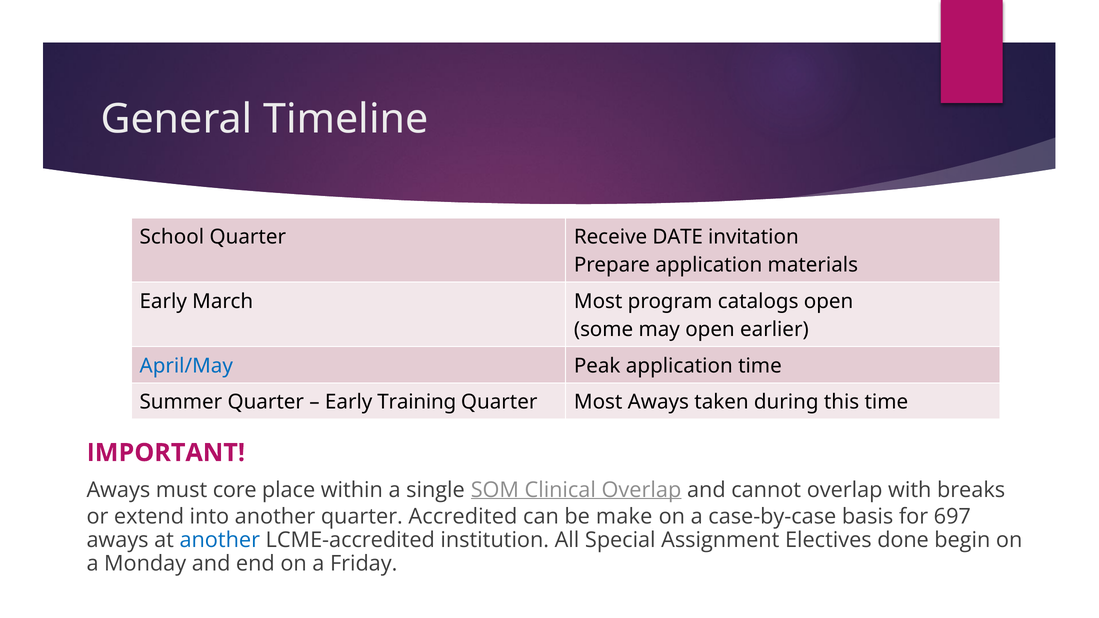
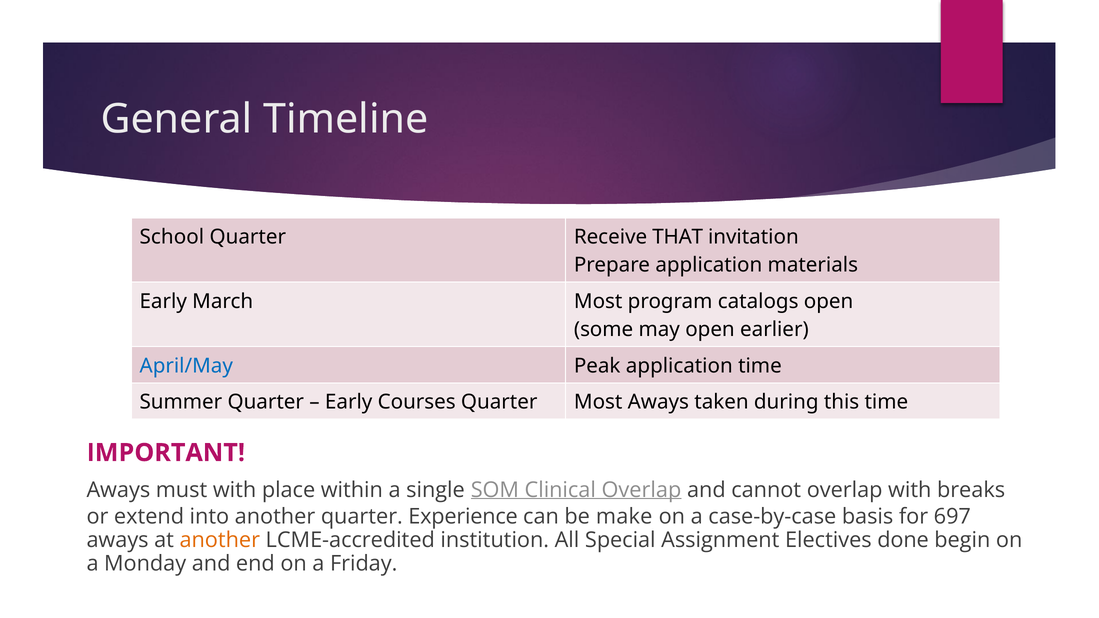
DATE: DATE -> THAT (678, 237)
Training: Training -> Courses (417, 402)
must core: core -> with (235, 490)
Accredited: Accredited -> Experience (463, 517)
another colour: blue -> orange (220, 540)
